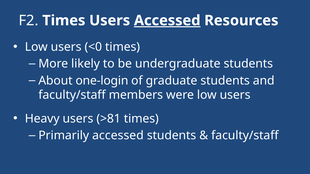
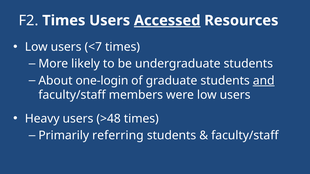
<0: <0 -> <7 (93, 47)
and underline: none -> present (264, 81)
>81: >81 -> >48 (109, 119)
Primarily accessed: accessed -> referring (118, 136)
